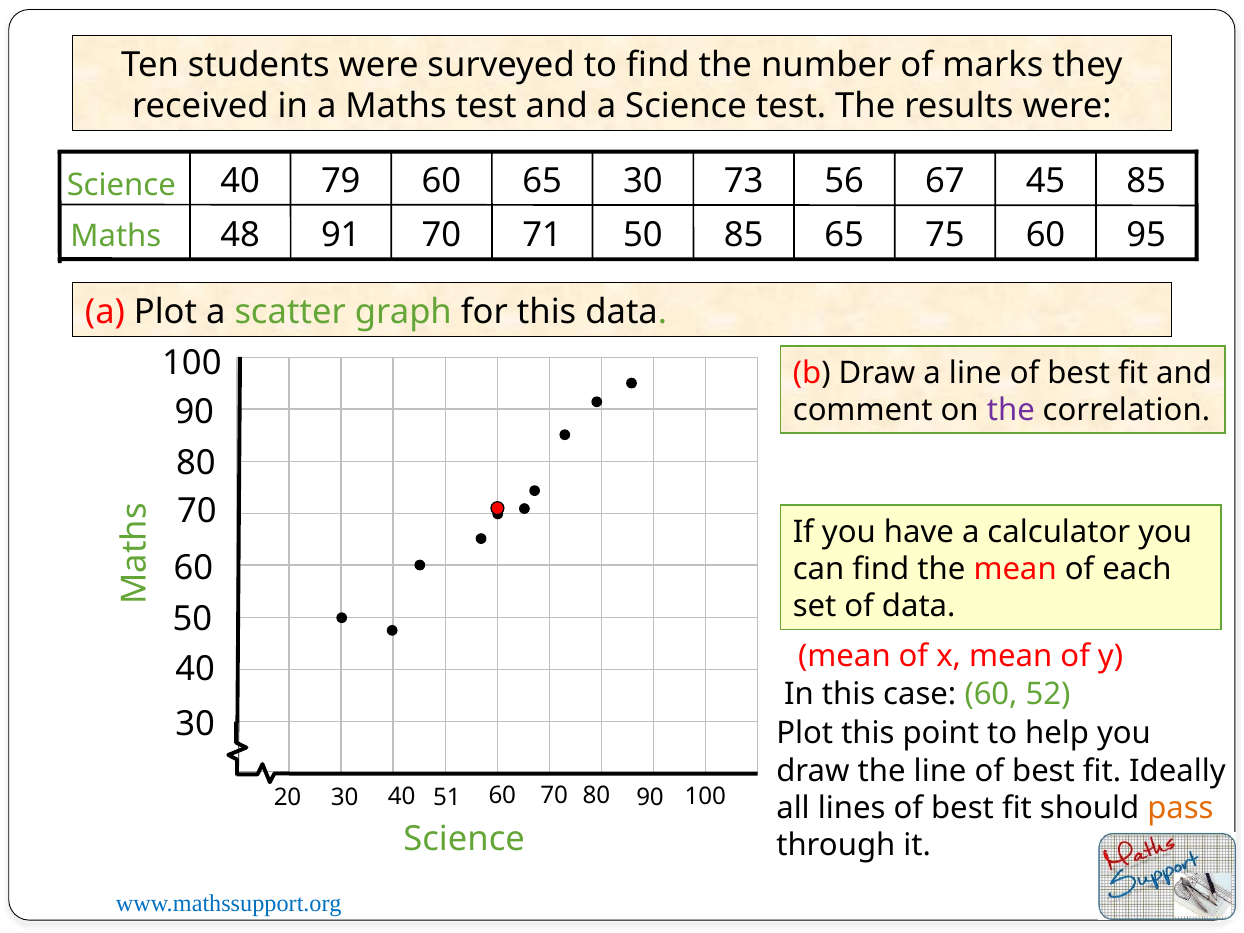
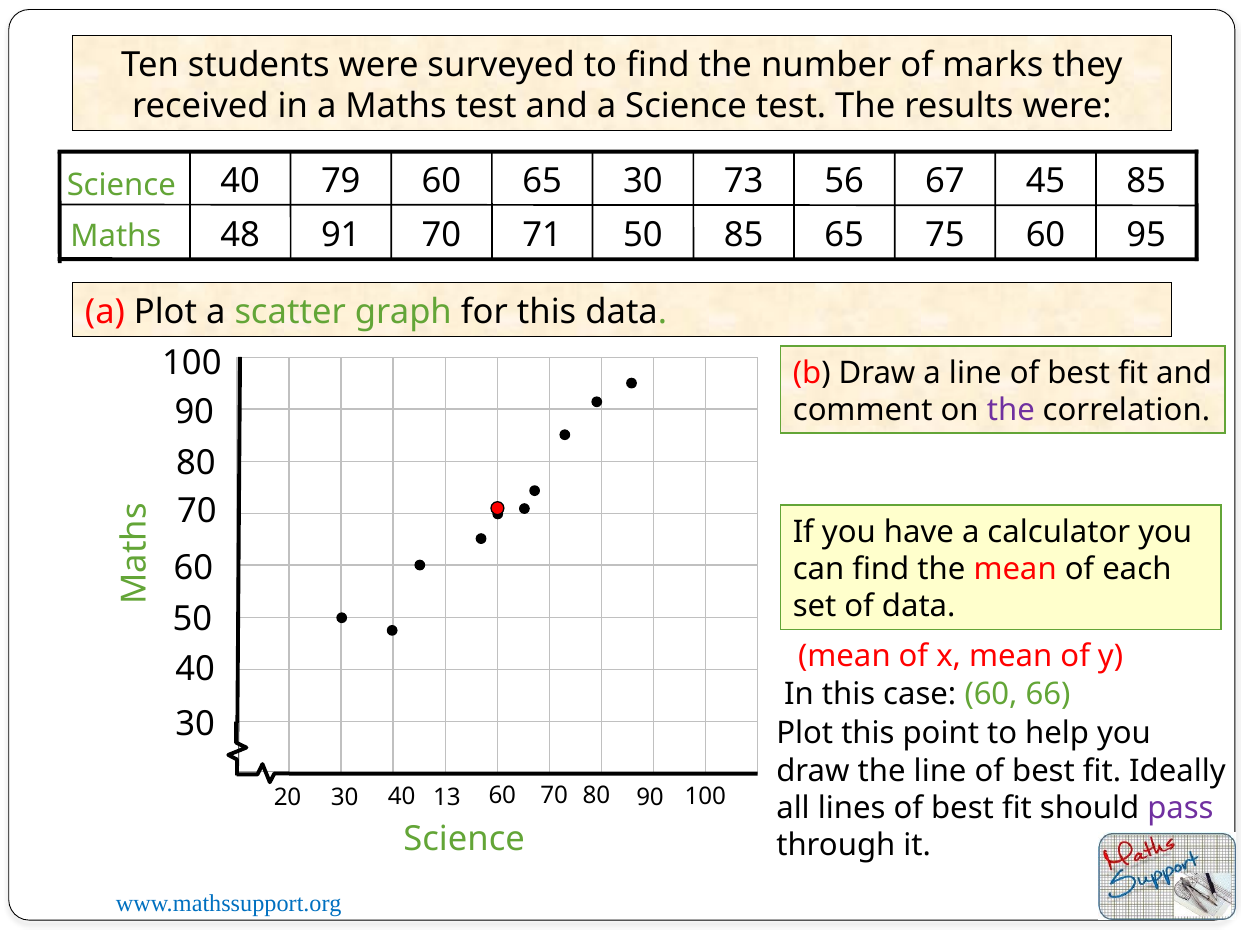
52: 52 -> 66 (1048, 694)
51: 51 -> 13 (447, 798)
pass colour: orange -> purple (1180, 808)
